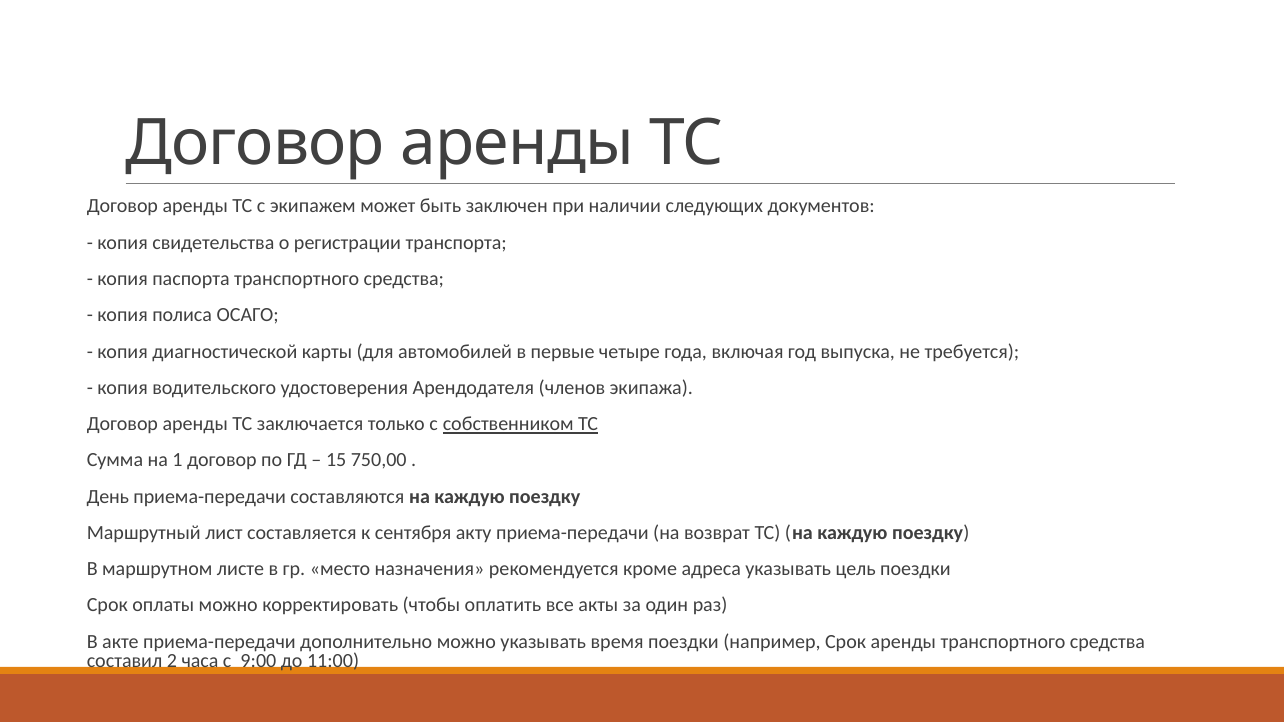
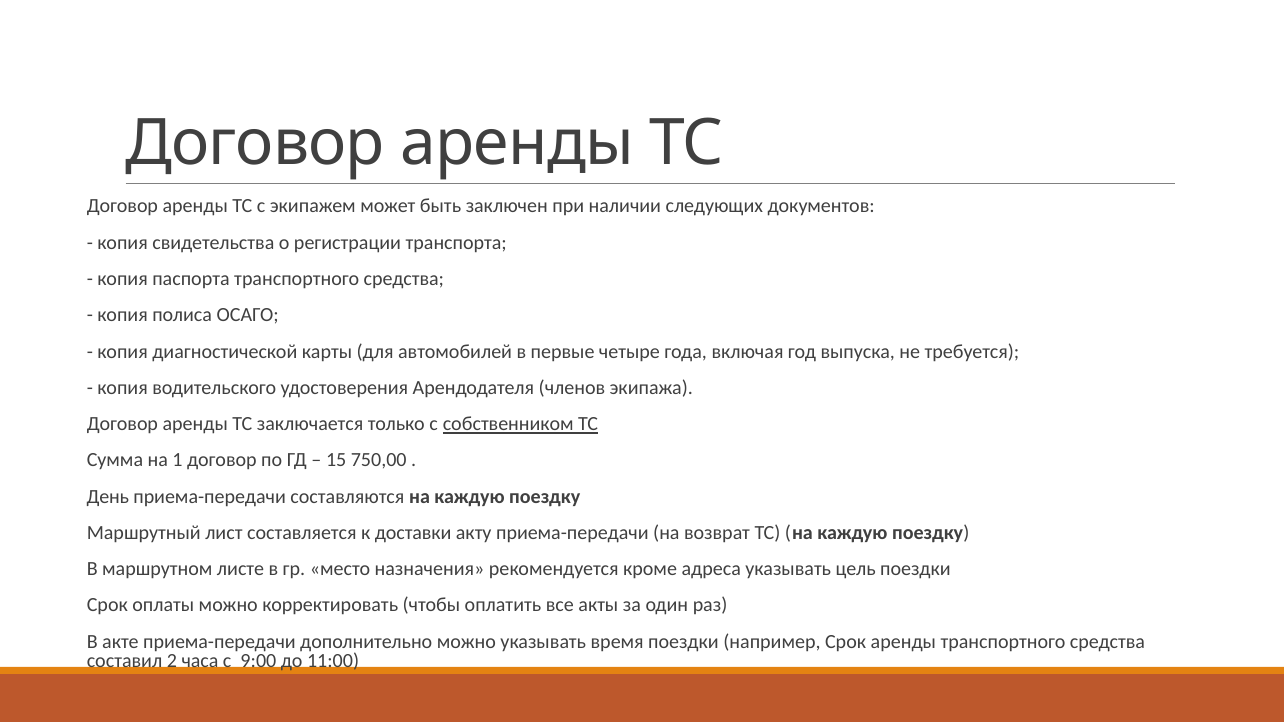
сентября: сентября -> доставки (413, 533)
